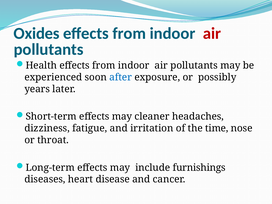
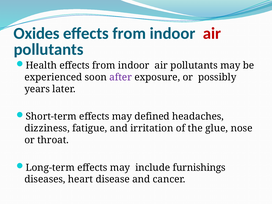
after colour: blue -> purple (121, 77)
cleaner: cleaner -> defined (152, 117)
time: time -> glue (217, 128)
